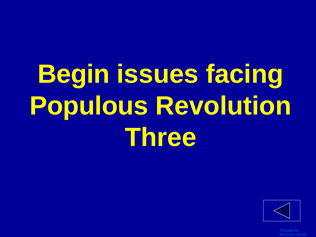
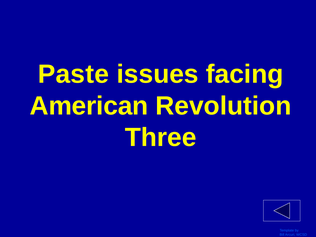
Begin: Begin -> Paste (73, 74)
Populous: Populous -> American (89, 106)
